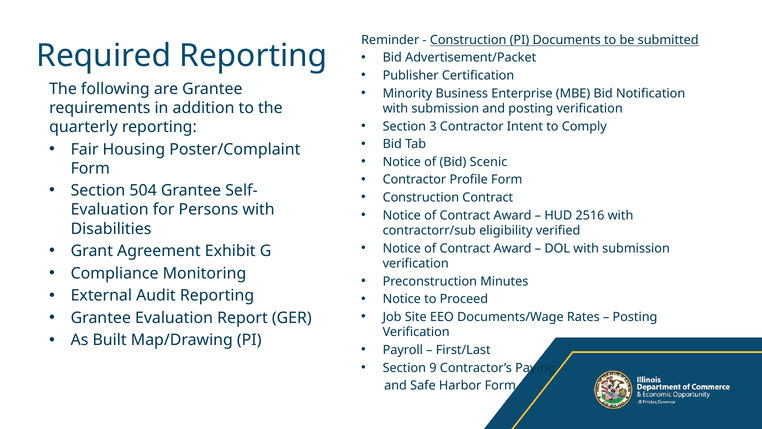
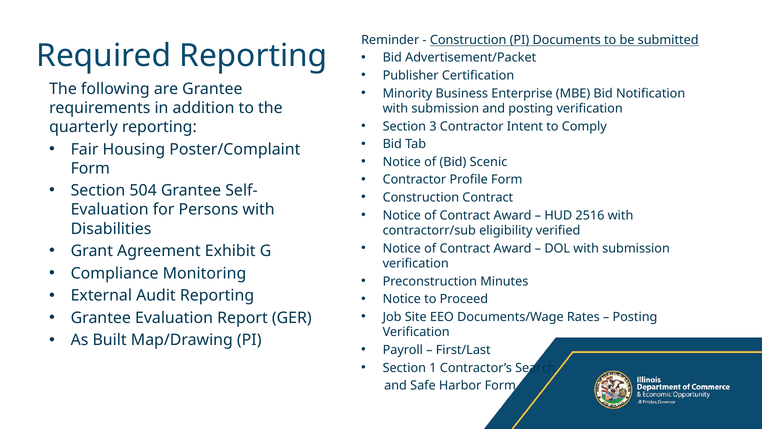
9: 9 -> 1 (433, 367)
Paying: Paying -> Search (535, 367)
